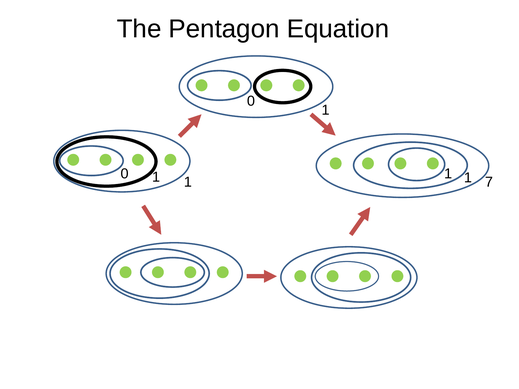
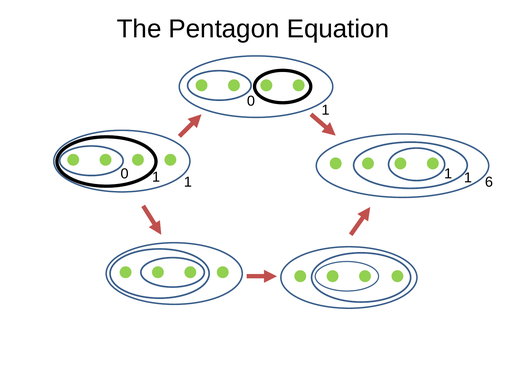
7: 7 -> 6 (489, 182)
